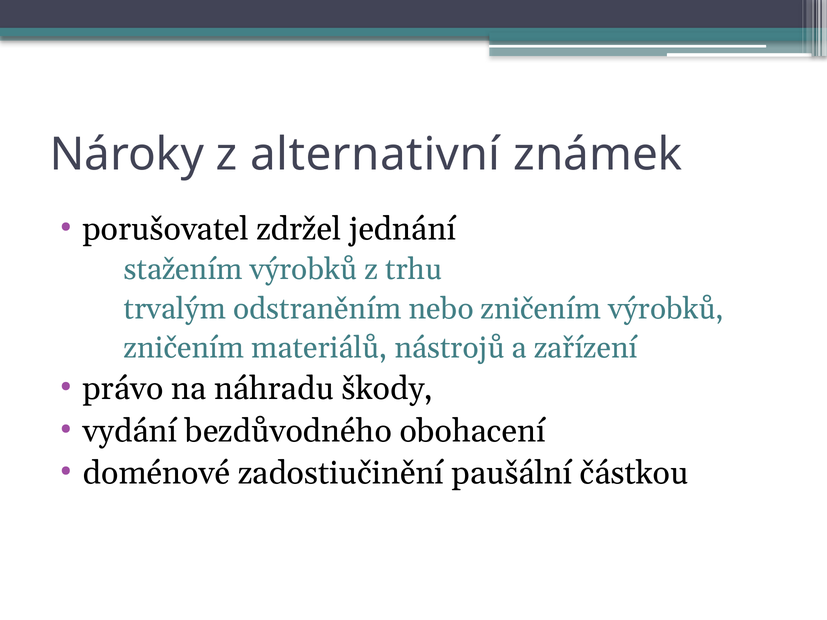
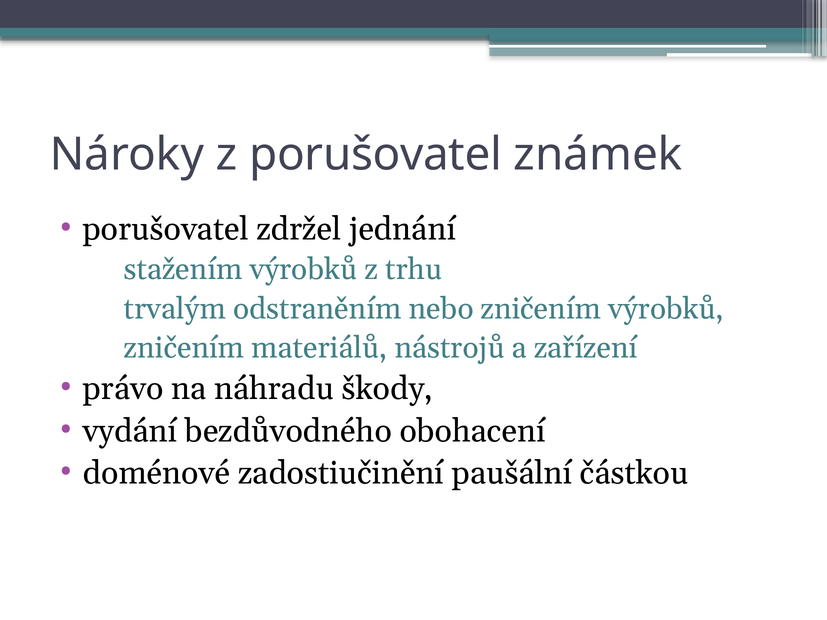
z alternativní: alternativní -> porušovatel (376, 155)
